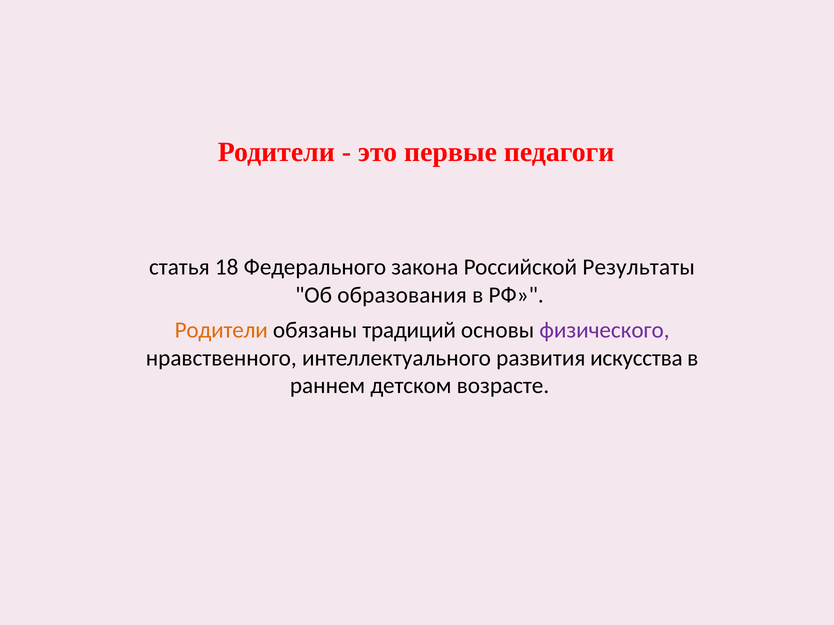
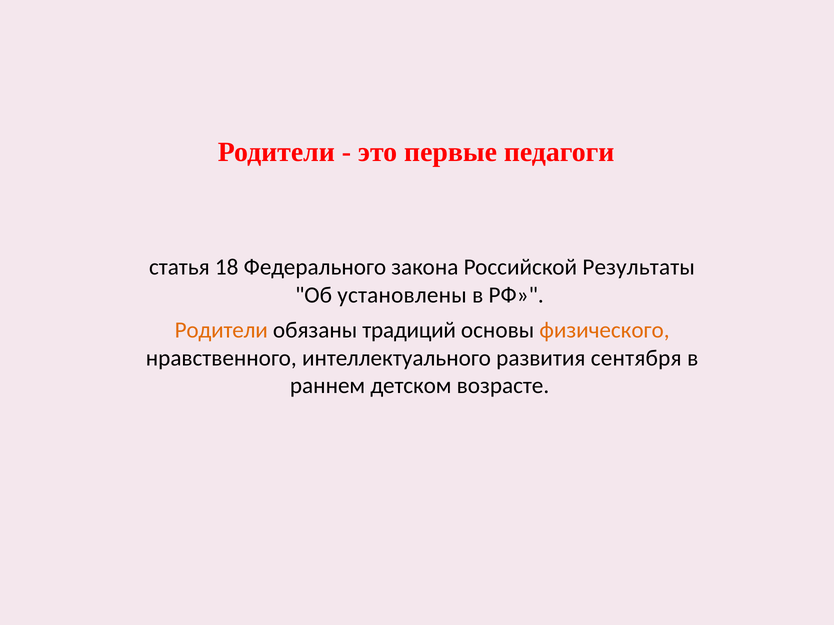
образования: образования -> установлены (402, 295)
физического colour: purple -> orange (604, 330)
искусства: искусства -> сентября (636, 358)
